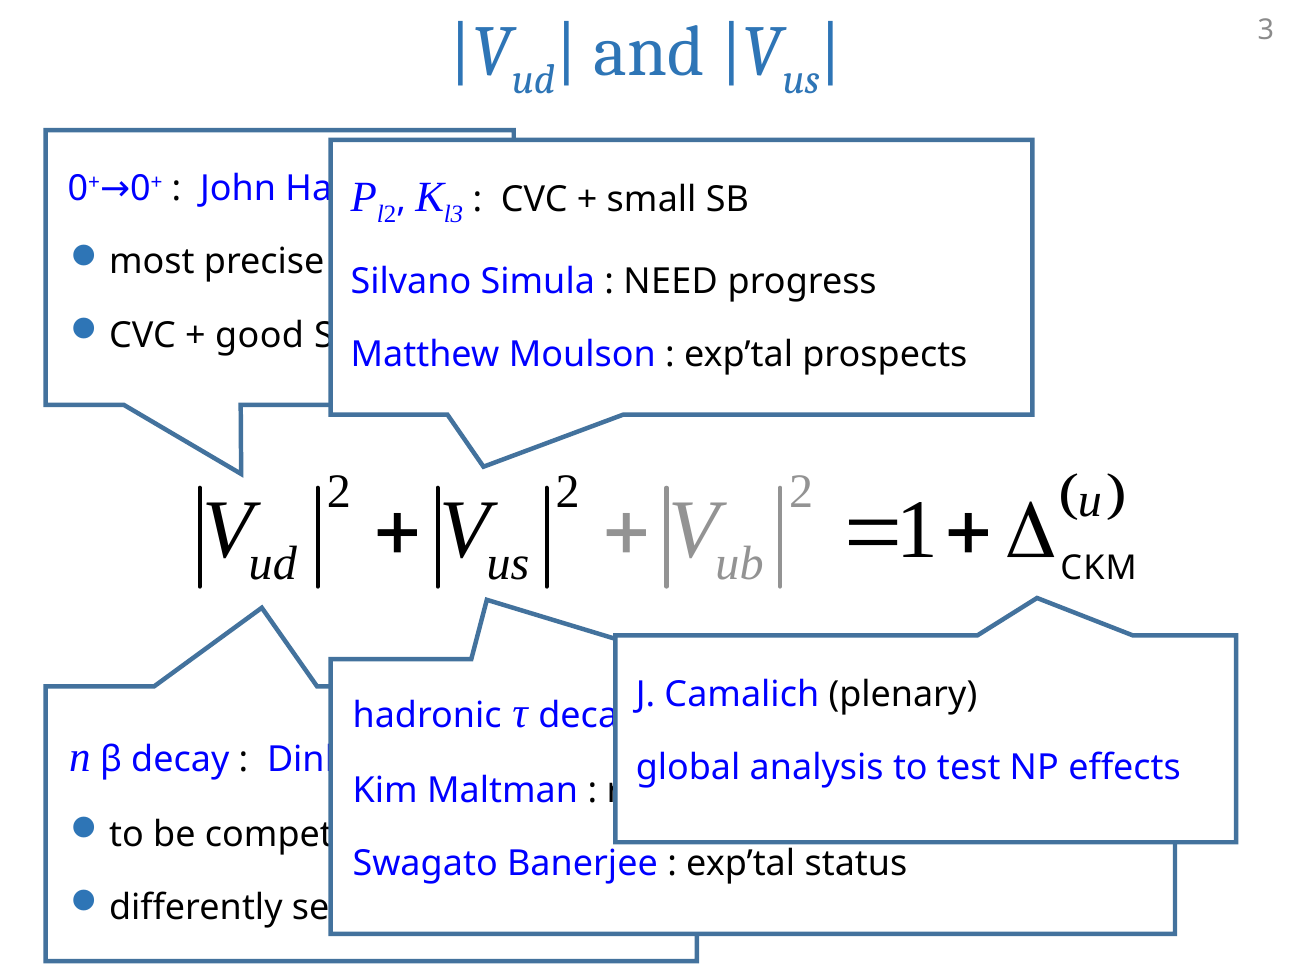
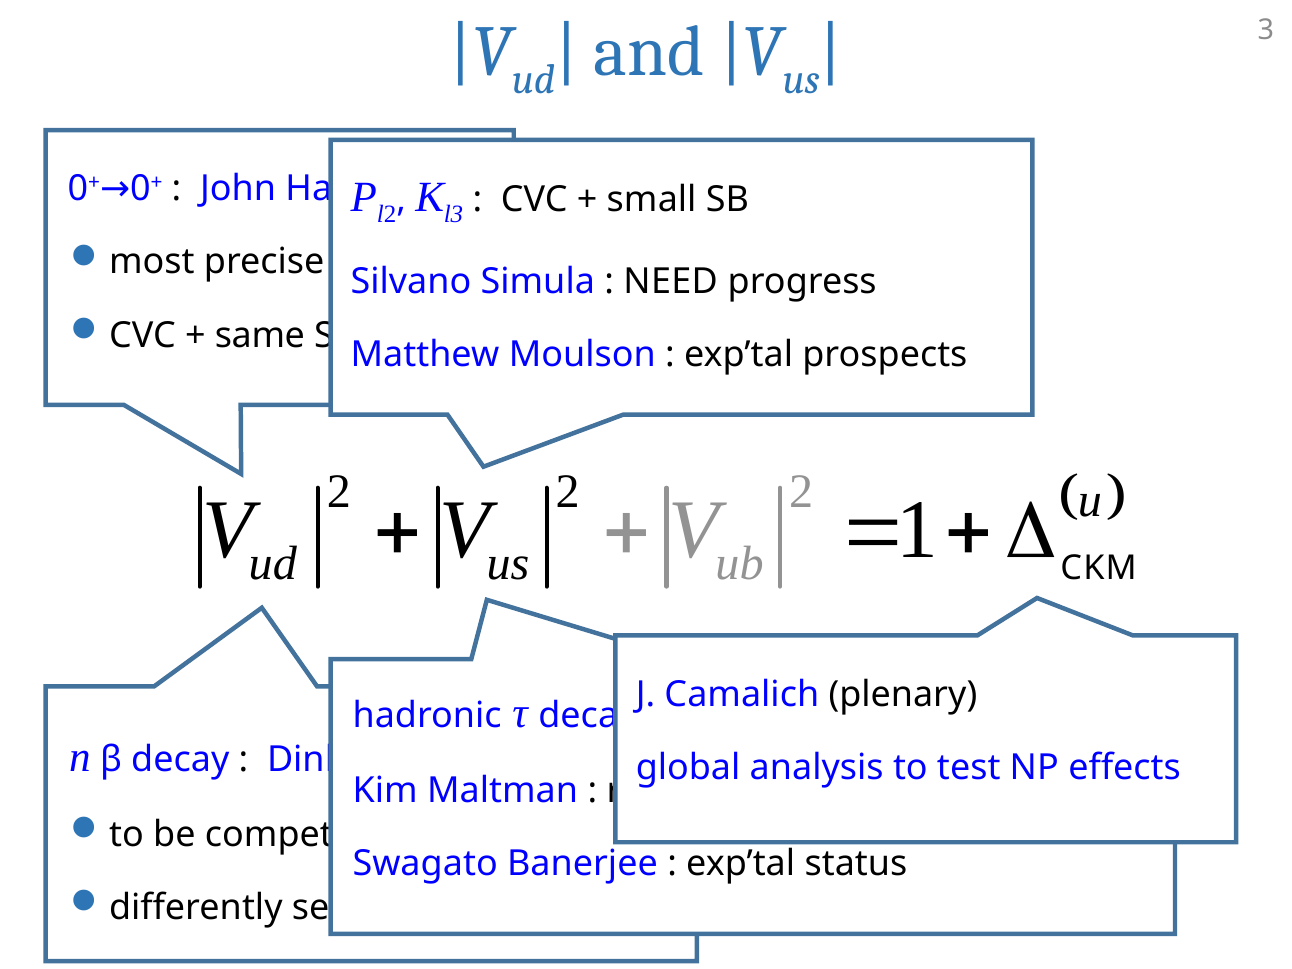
good: good -> same (260, 335)
